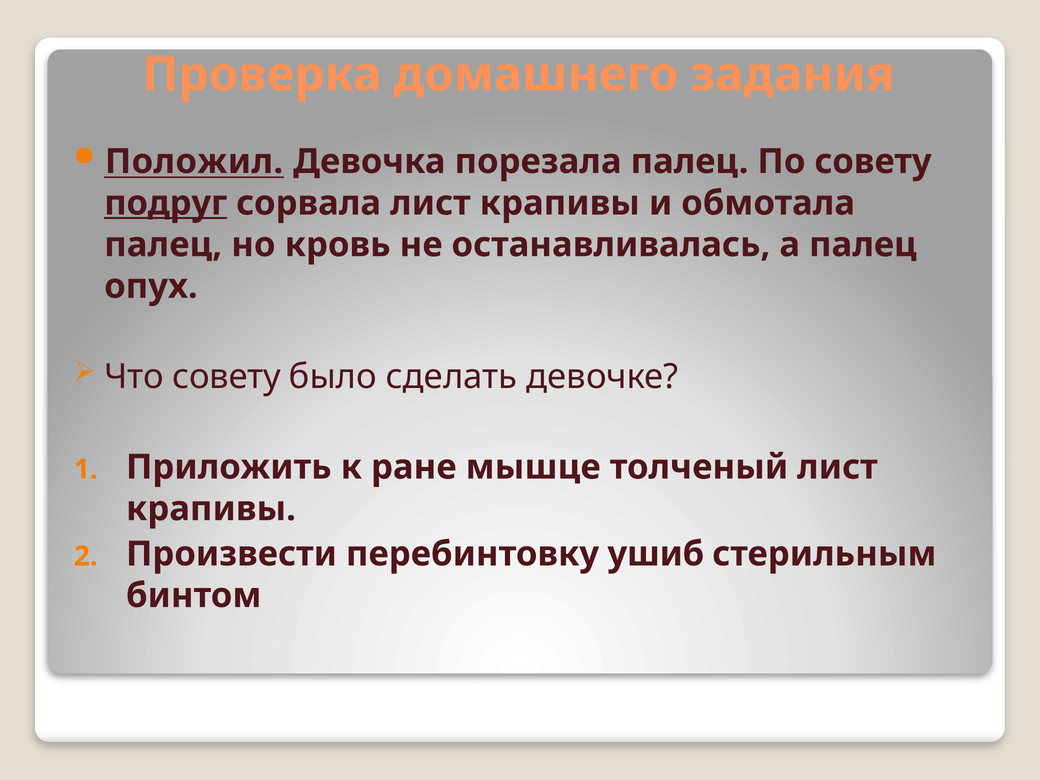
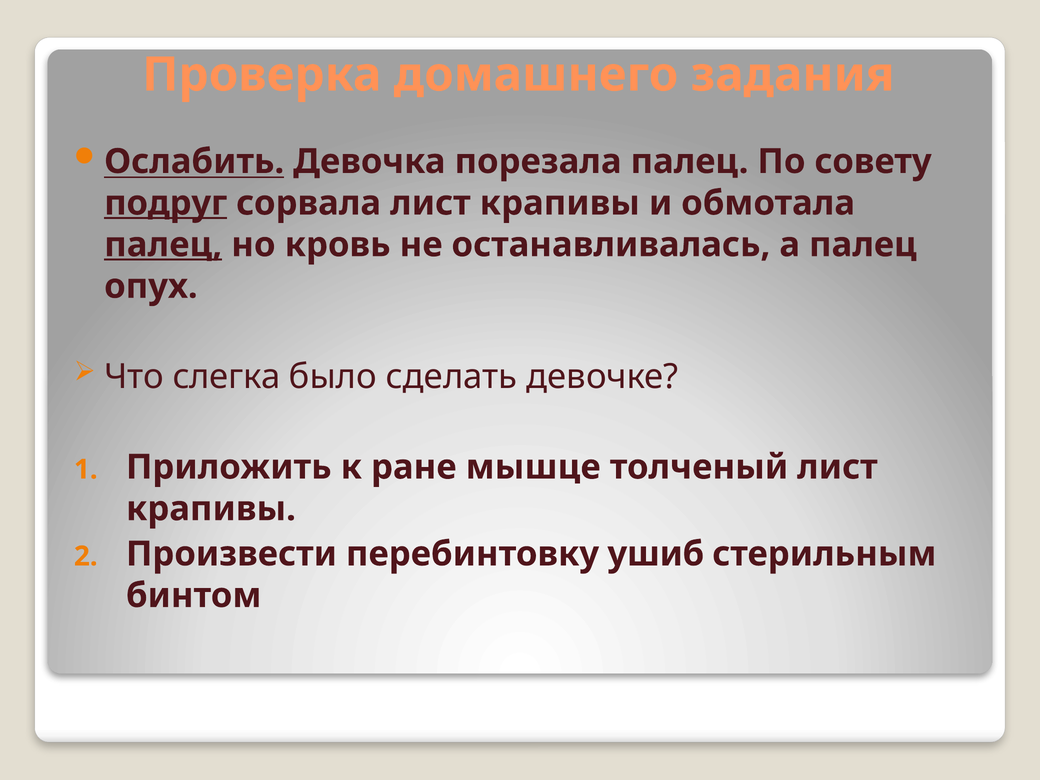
Положил: Положил -> Ослабить (194, 162)
палец underline: none -> present (163, 245)
Что совету: совету -> слегка (227, 377)
